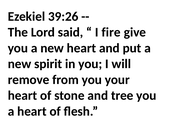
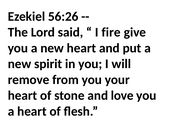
39:26: 39:26 -> 56:26 (63, 16)
tree: tree -> love (122, 95)
